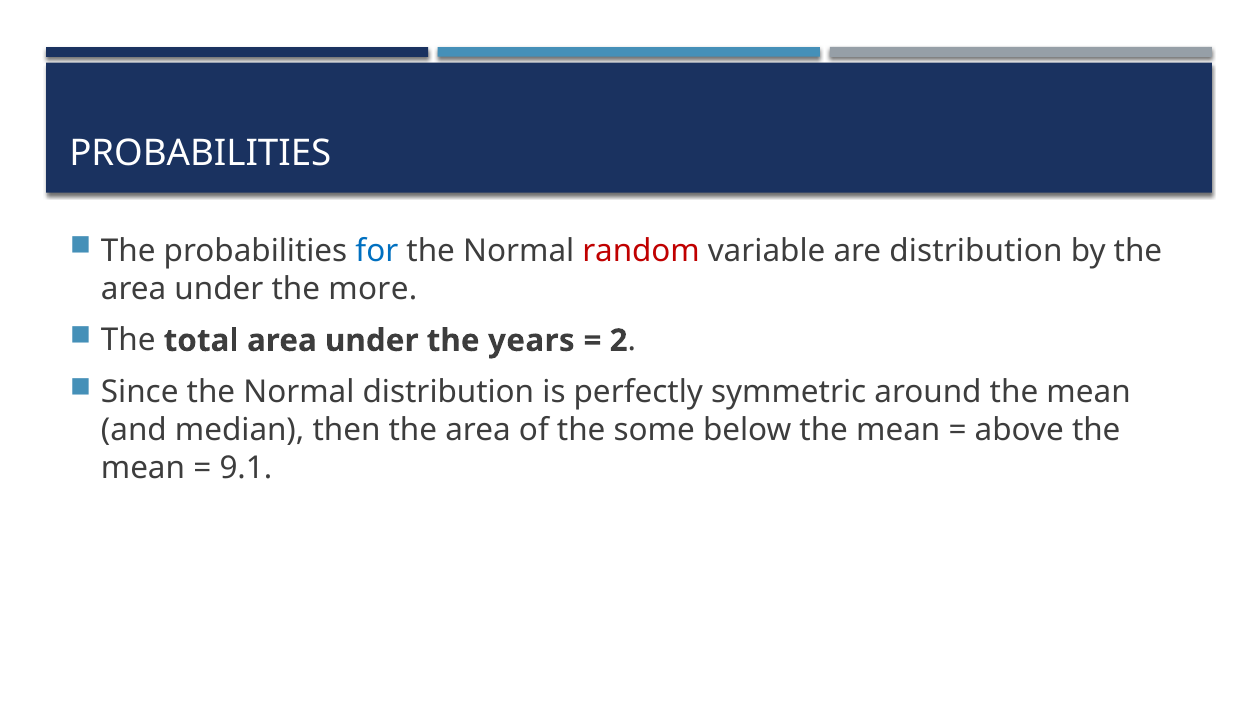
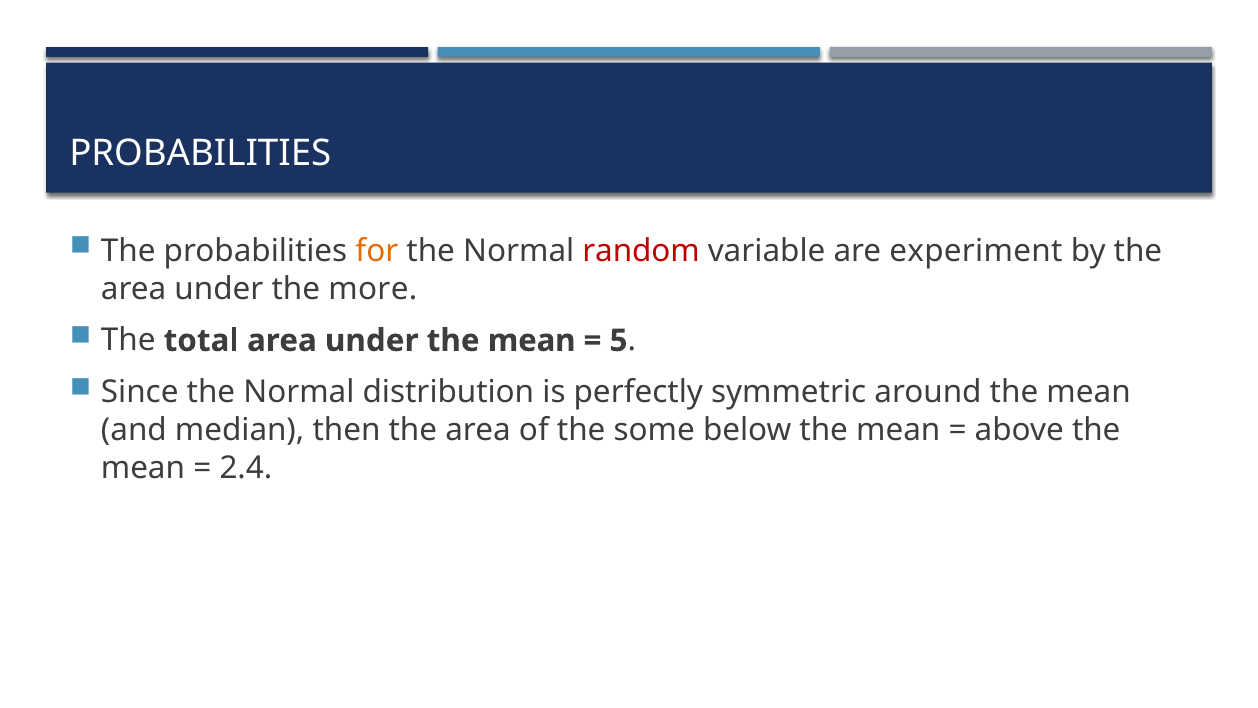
for colour: blue -> orange (377, 251)
are distribution: distribution -> experiment (976, 251)
under the years: years -> mean (532, 340)
2: 2 -> 5 (619, 340)
9.1: 9.1 -> 2.4 (246, 468)
